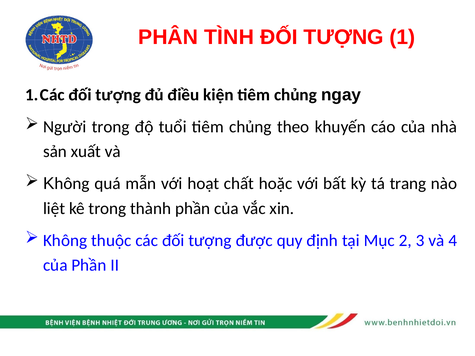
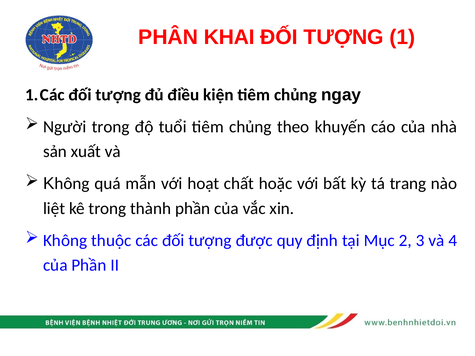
TÌNH: TÌNH -> KHAI (229, 37)
